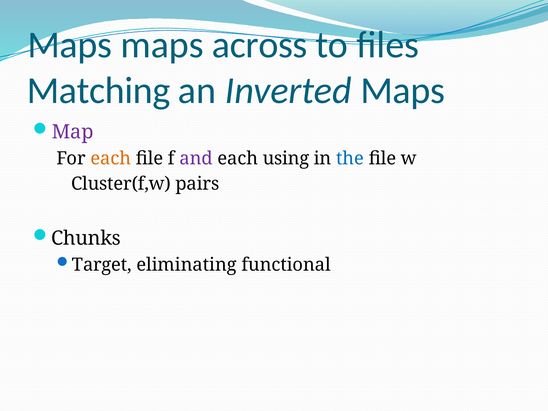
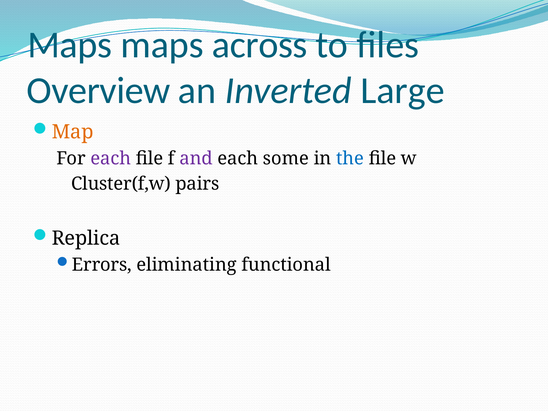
Matching: Matching -> Overview (99, 91)
Inverted Maps: Maps -> Large (402, 91)
Map colour: purple -> orange (73, 132)
each colour: orange -> purple (111, 158)
using: using -> some (286, 158)
Chunks: Chunks -> Replica (86, 238)
Target: Target -> Errors (102, 265)
